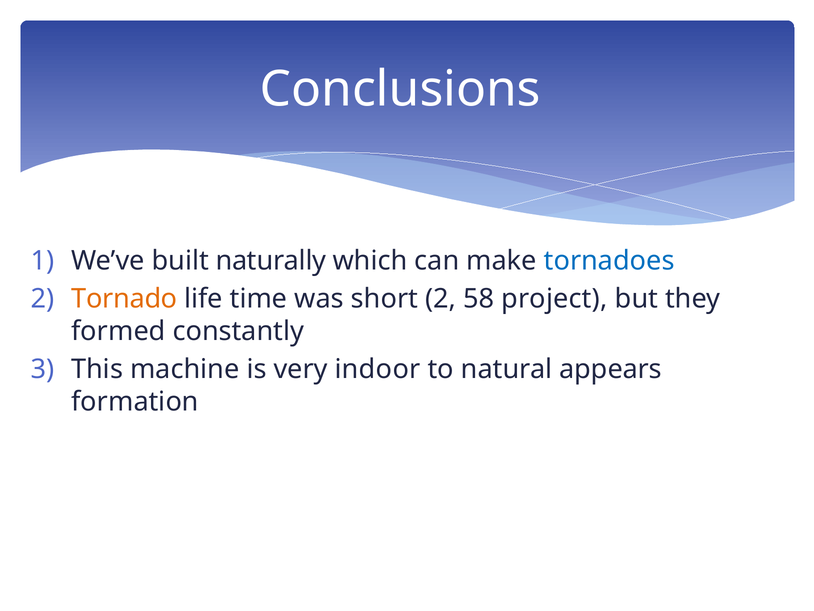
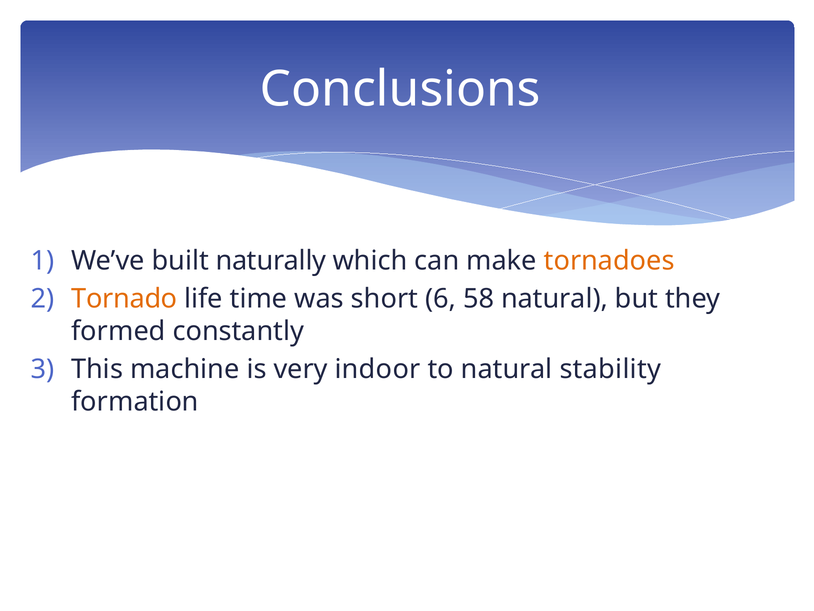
tornadoes colour: blue -> orange (609, 260)
short 2: 2 -> 6 (441, 298)
58 project: project -> natural (555, 298)
appears: appears -> stability (610, 369)
